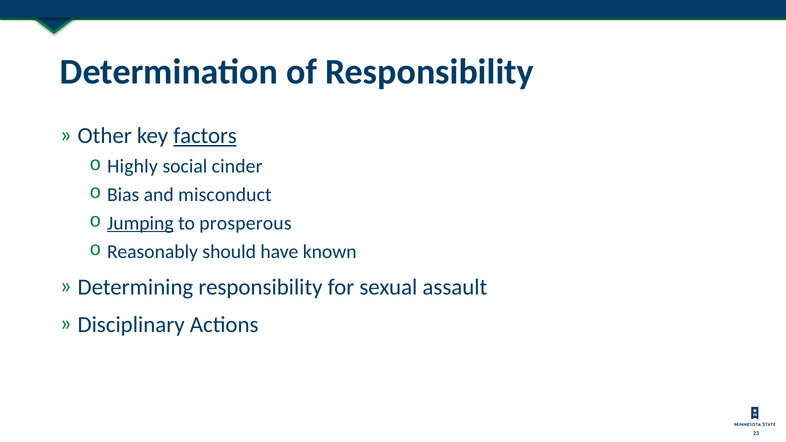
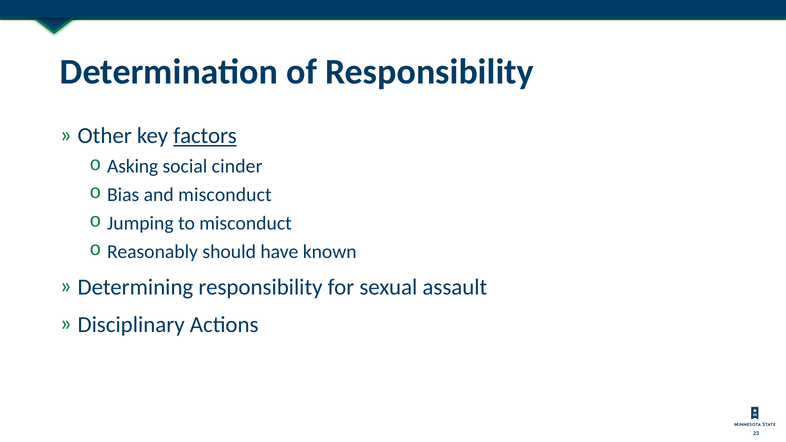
Highly: Highly -> Asking (133, 166)
Jumping underline: present -> none (140, 223)
to prosperous: prosperous -> misconduct (246, 223)
